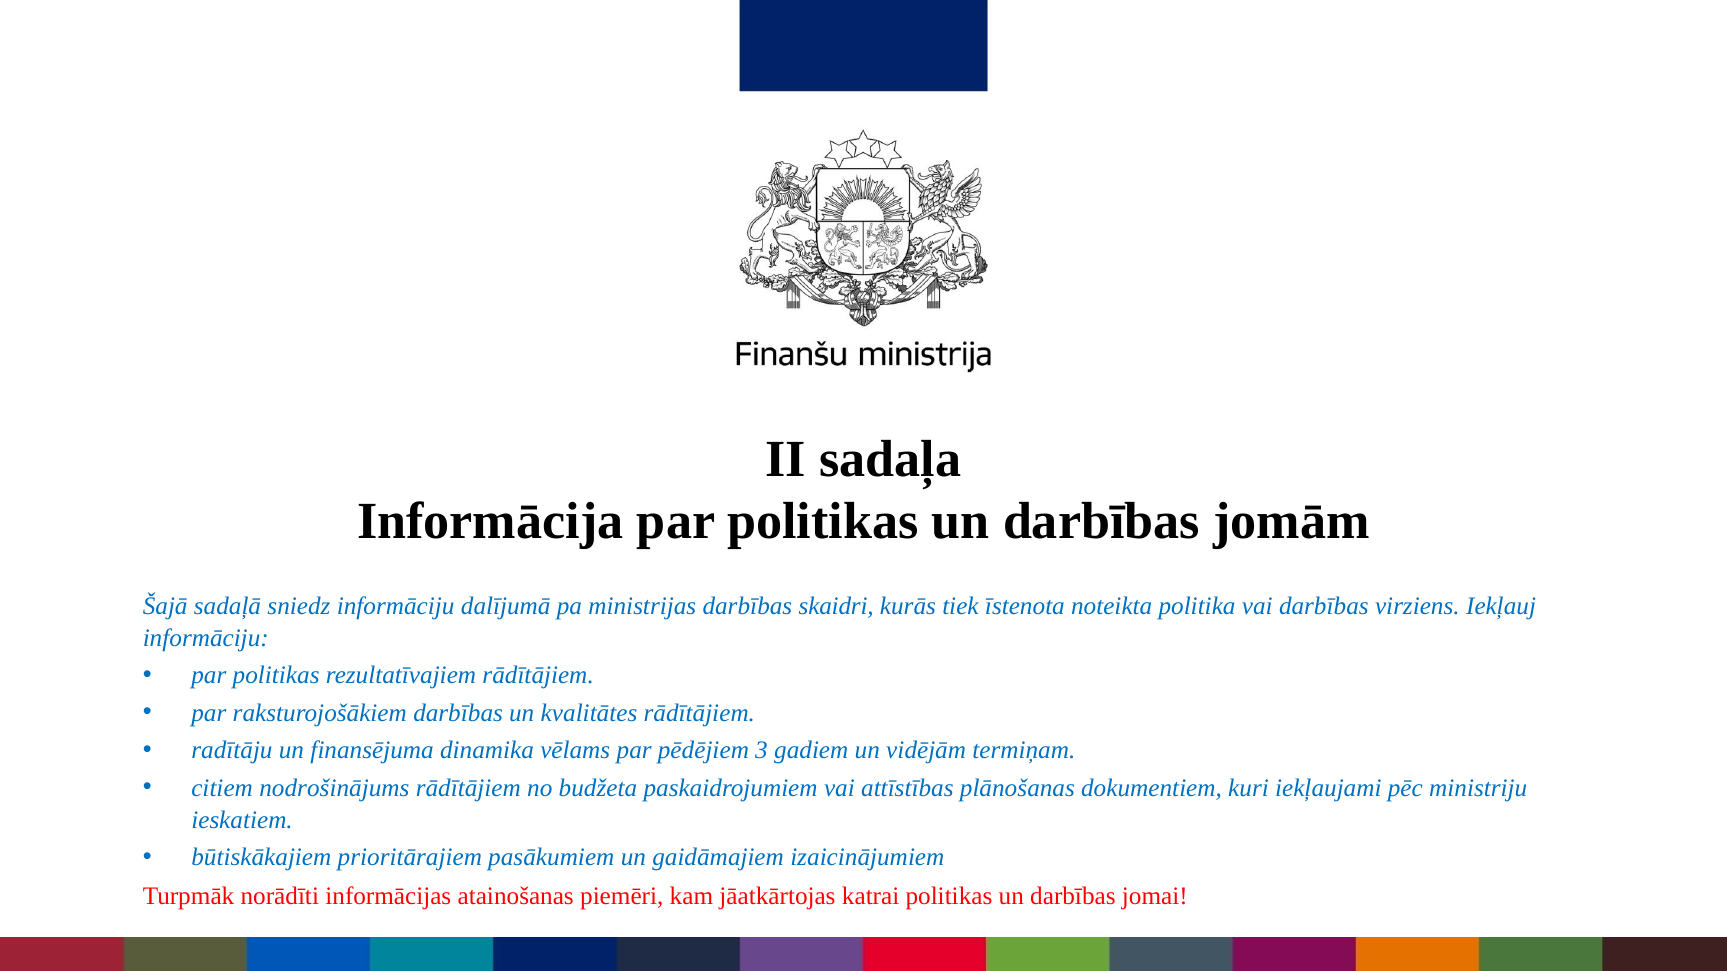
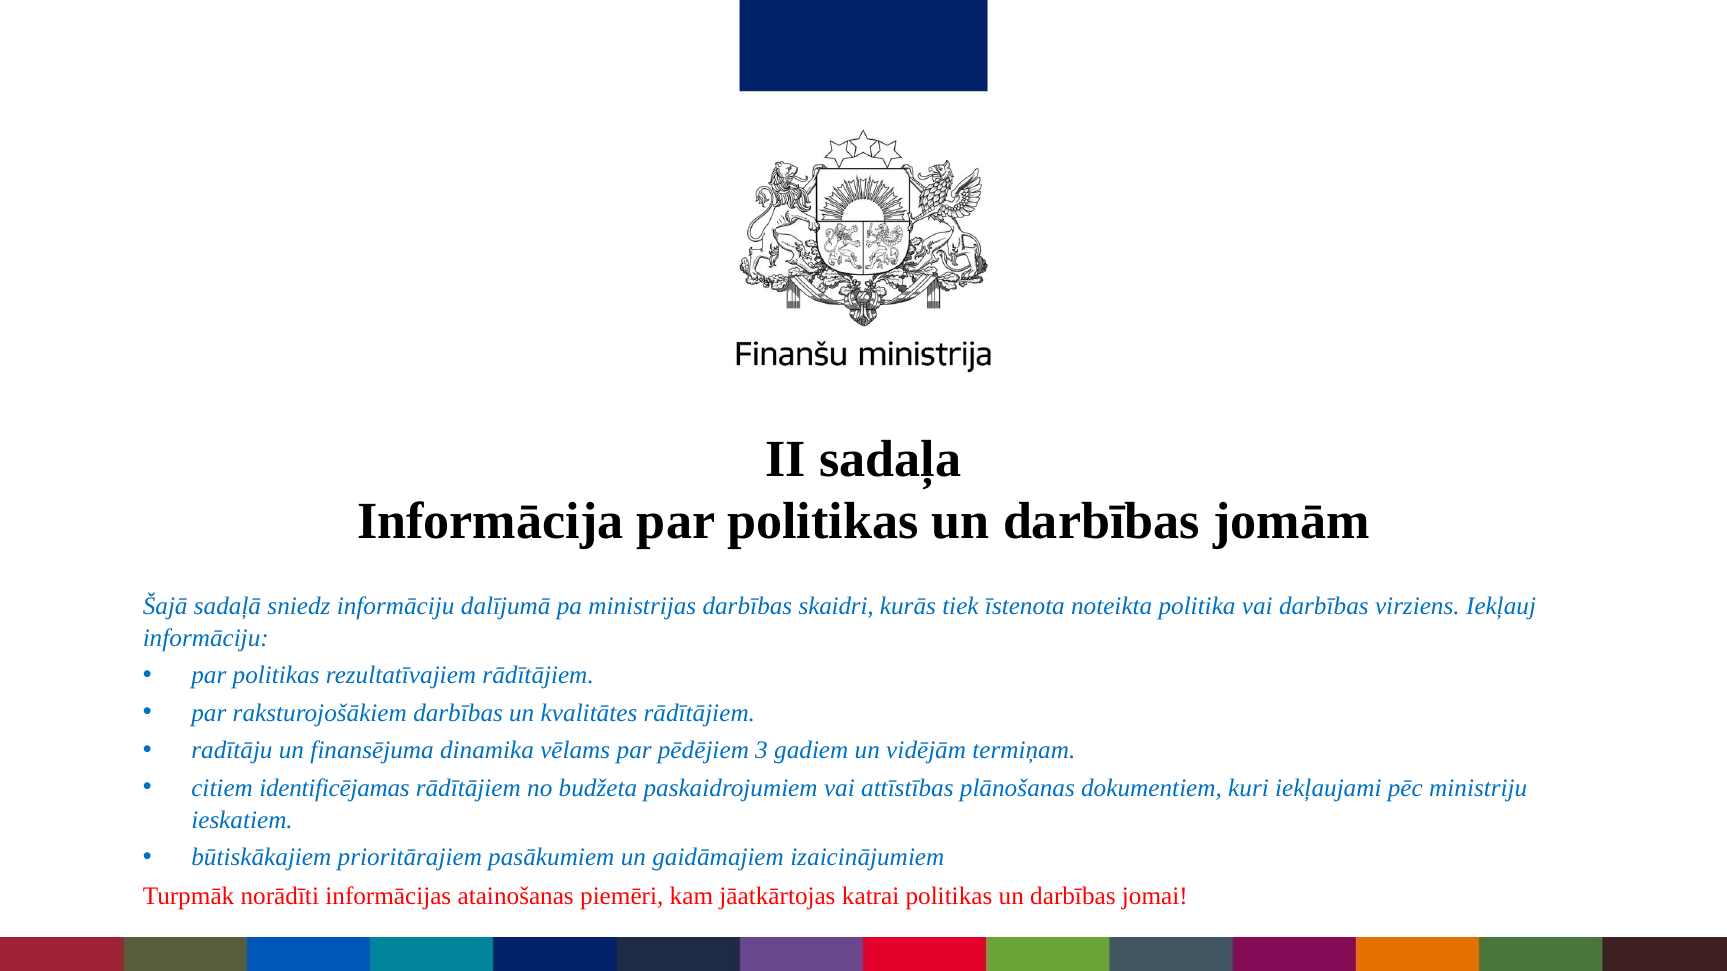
nodrošinājums: nodrošinājums -> identificējamas (335, 788)
